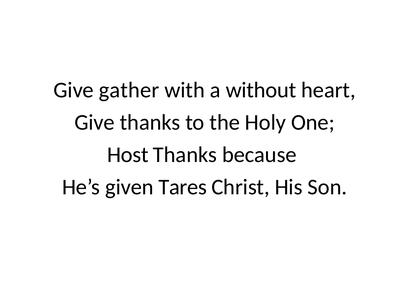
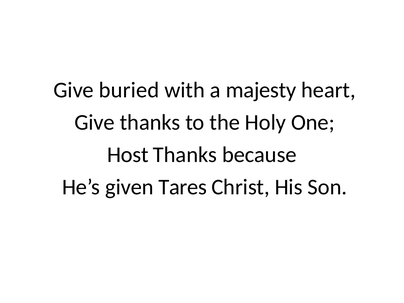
gather: gather -> buried (129, 90)
without: without -> majesty (261, 90)
